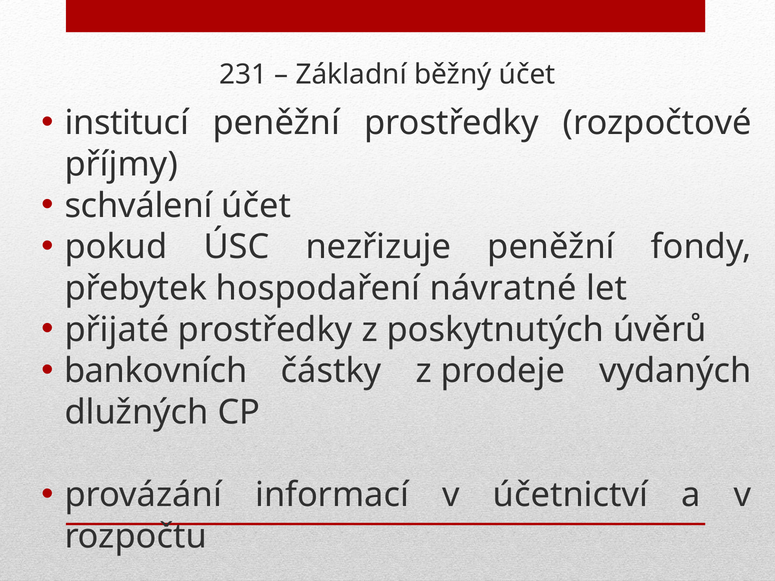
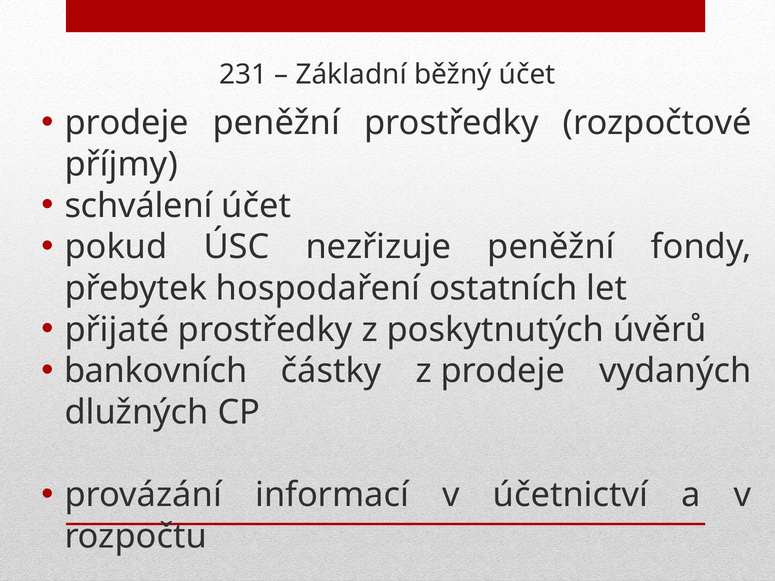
institucí: institucí -> prodeje (127, 123)
návratné: návratné -> ostatních (503, 288)
